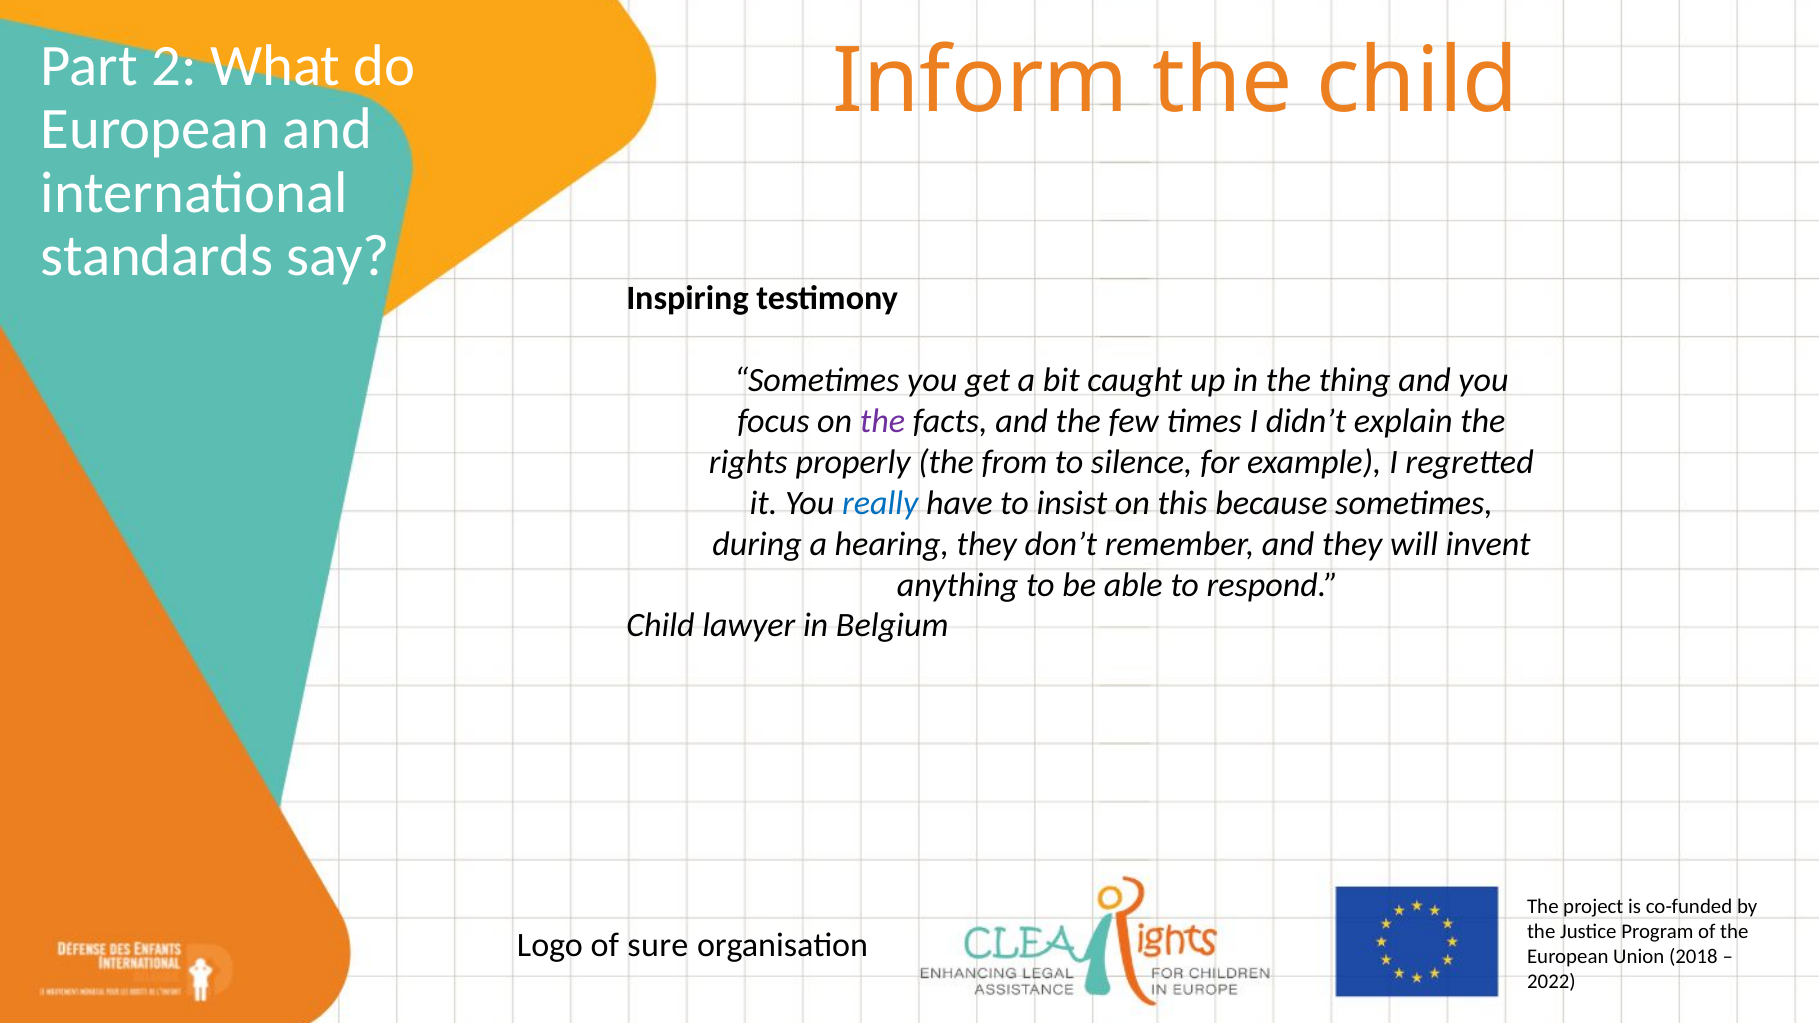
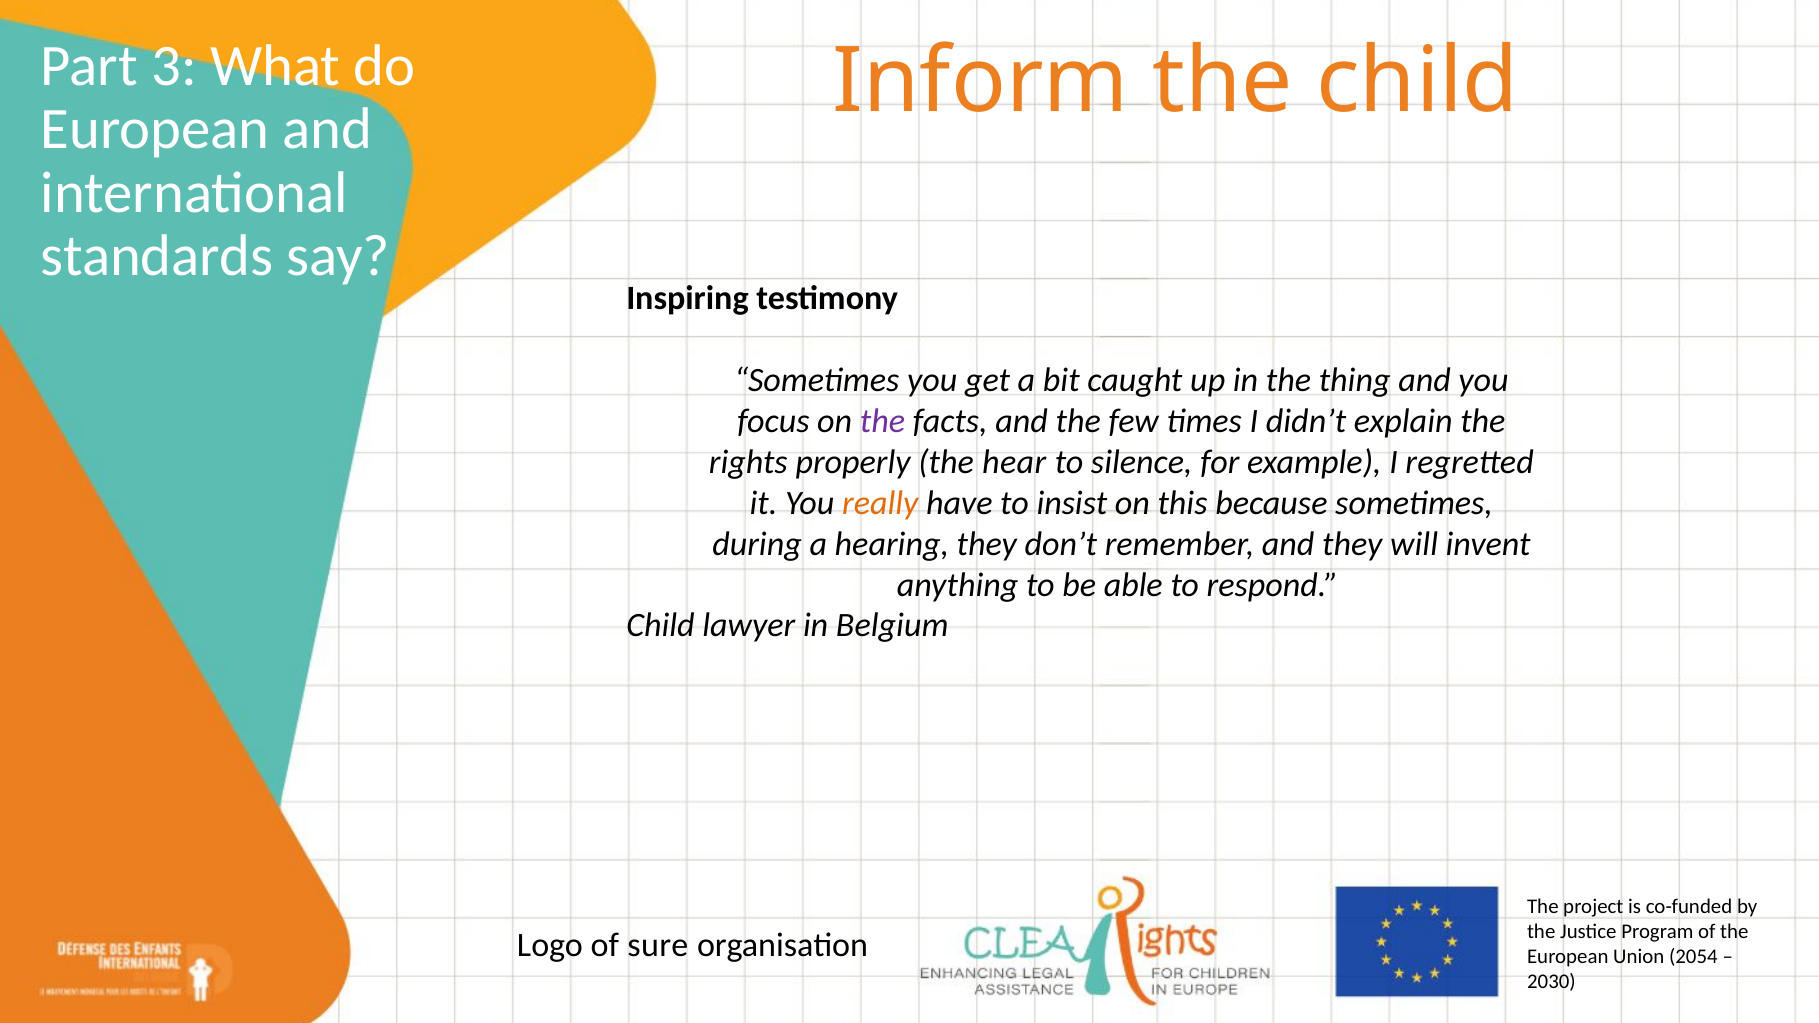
2: 2 -> 3 (174, 66)
from: from -> hear (1014, 462)
really colour: blue -> orange (880, 503)
2018: 2018 -> 2054 (1693, 957)
2022: 2022 -> 2030 (1551, 982)
